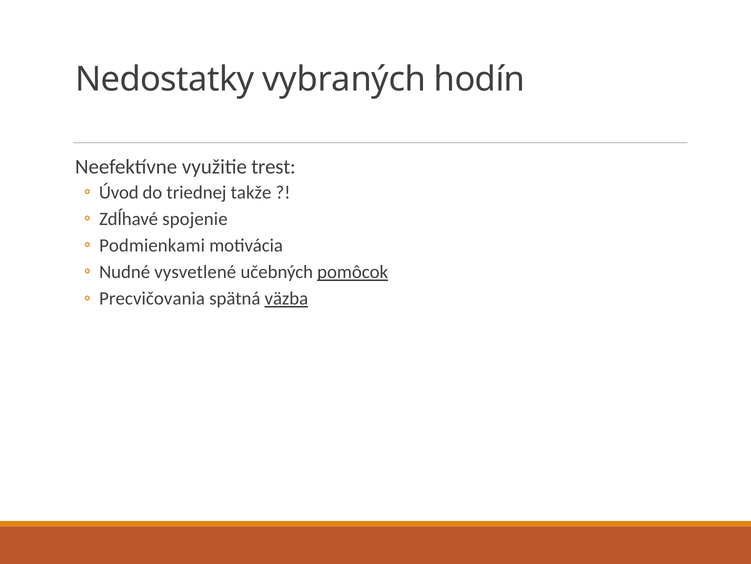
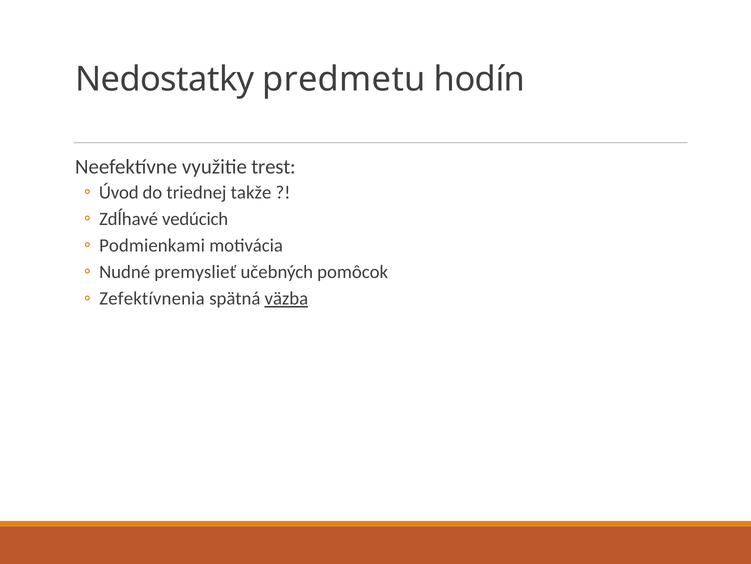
vybraných: vybraných -> predmetu (344, 79)
spojenie: spojenie -> vedúcich (195, 219)
vysvetlené: vysvetlené -> premyslieť (195, 272)
pomôcok underline: present -> none (353, 272)
Precvičovania: Precvičovania -> Zefektívnenia (152, 298)
